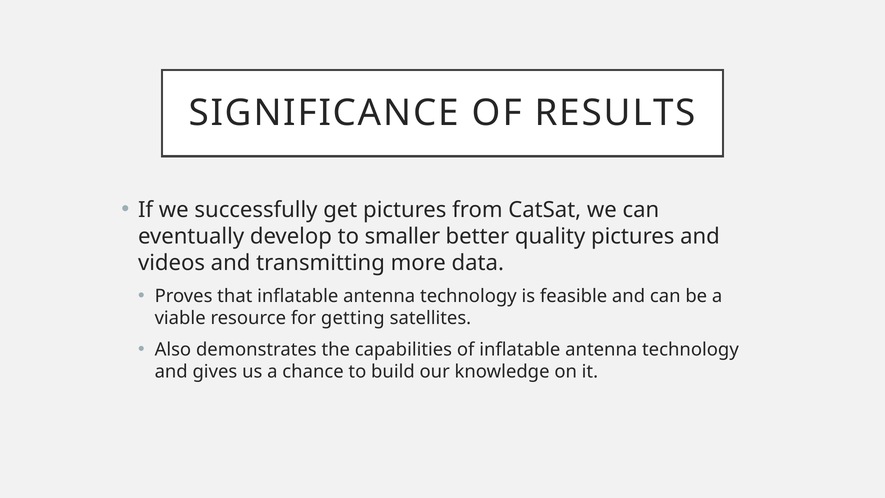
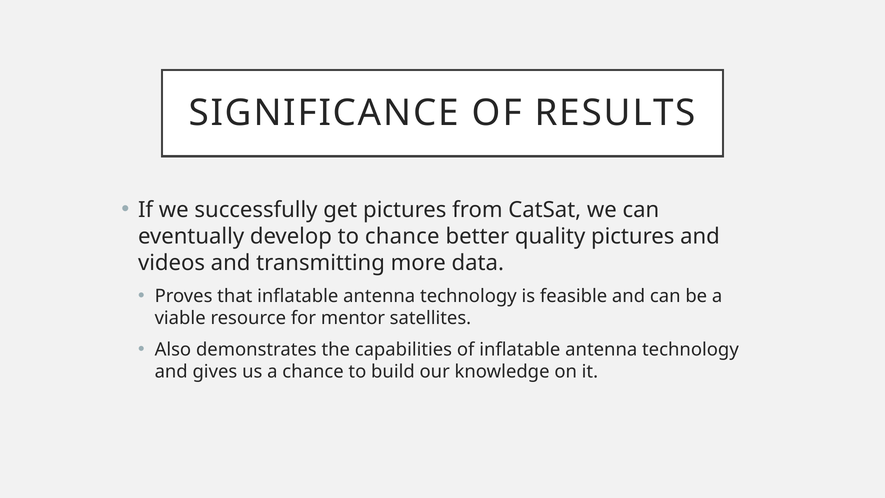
to smaller: smaller -> chance (402, 236)
getting: getting -> mentor (353, 318)
